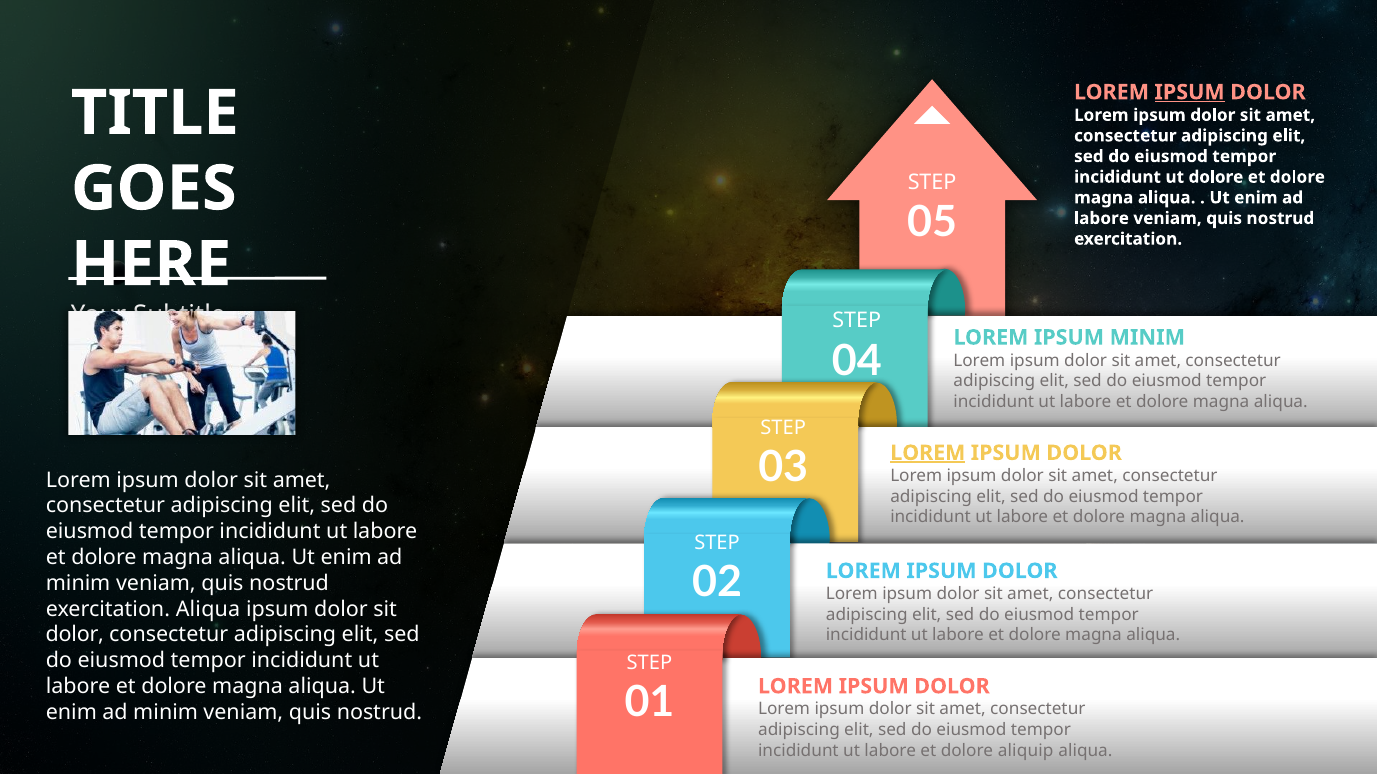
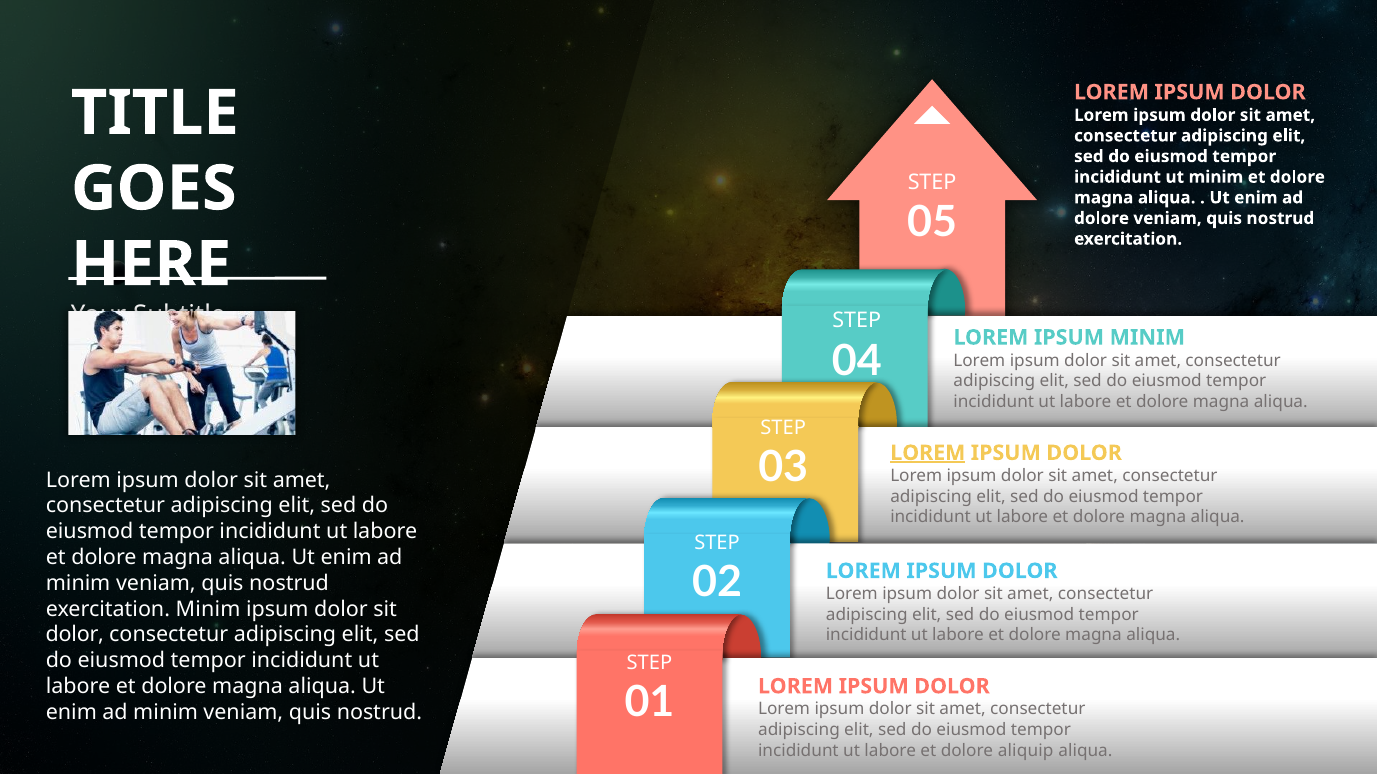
IPSUM underline: present -> none (1190, 92)
ut dolore: dolore -> minim (1216, 177)
labore: labore -> dolore (1102, 218)
exercitation Aliqua: Aliqua -> Minim (208, 609)
